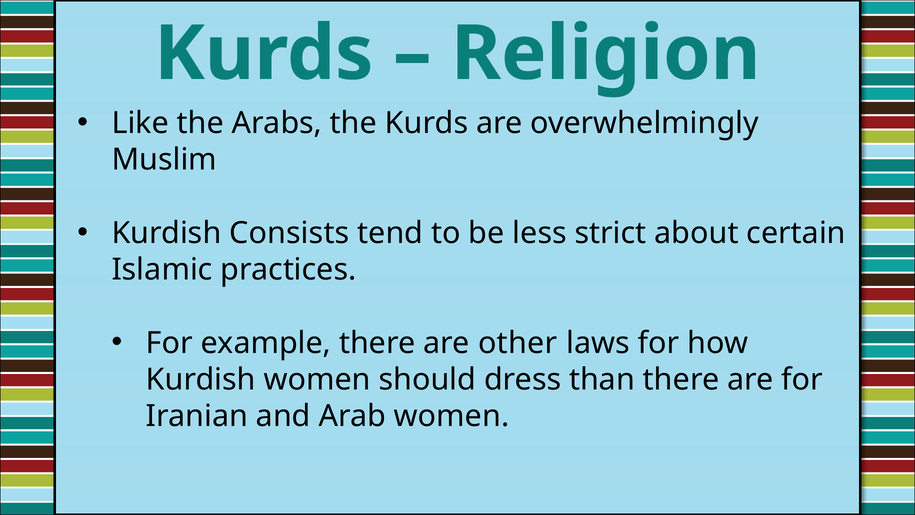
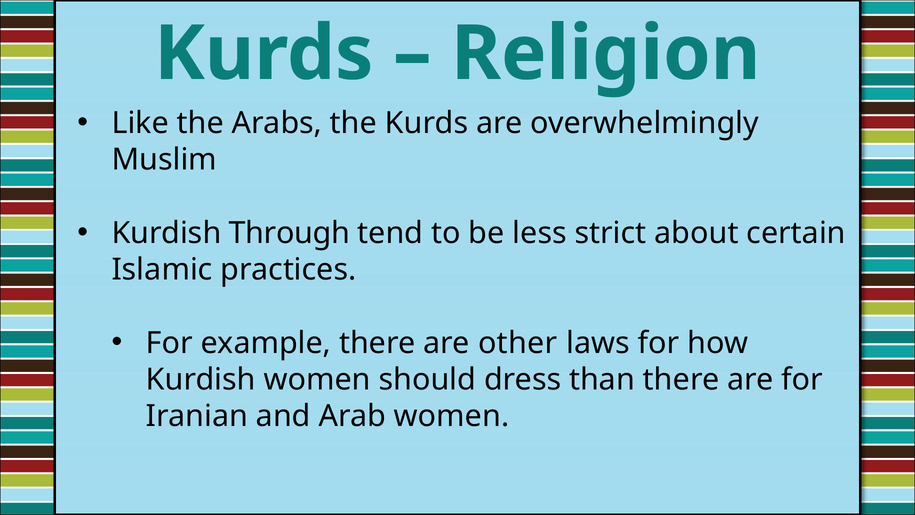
Consists: Consists -> Through (290, 233)
